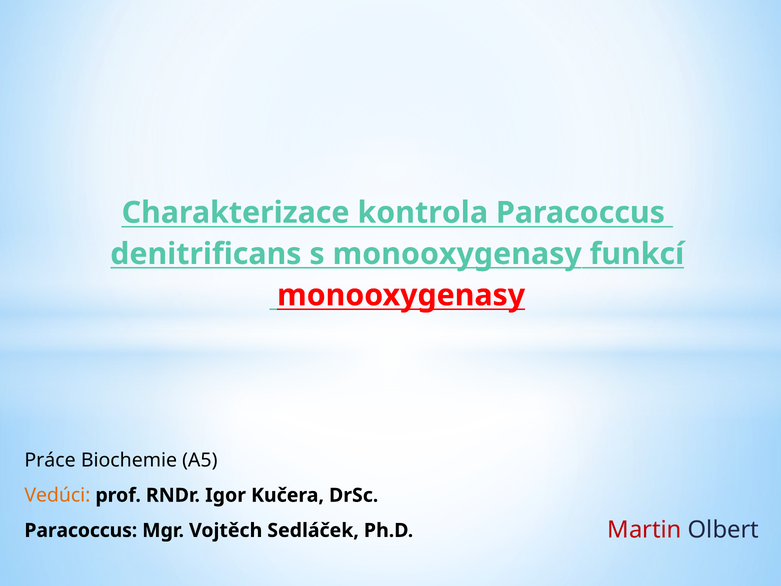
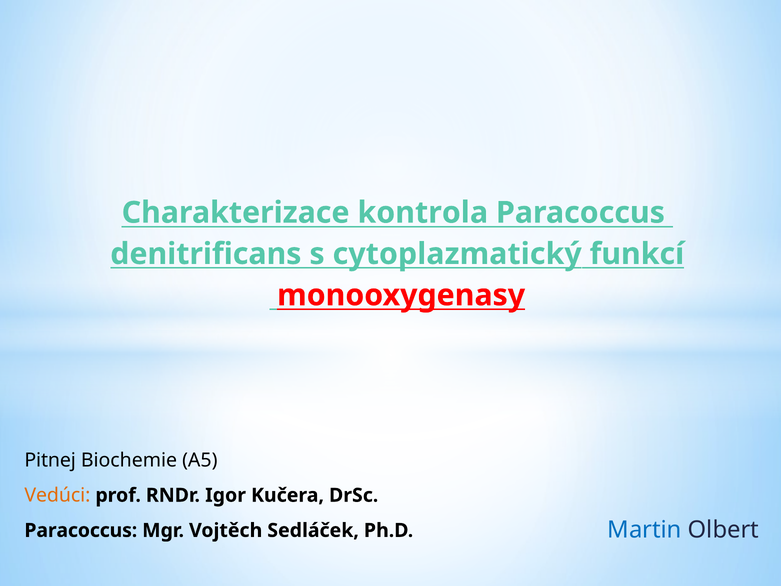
s monooxygenasy: monooxygenasy -> cytoplazmatický (457, 254)
Práce: Práce -> Pitnej (50, 460)
Martin colour: red -> blue (645, 530)
